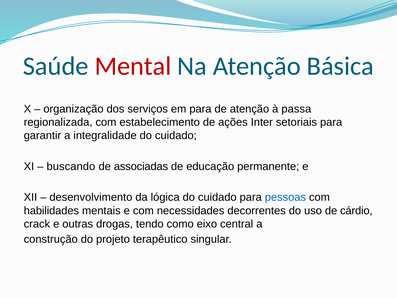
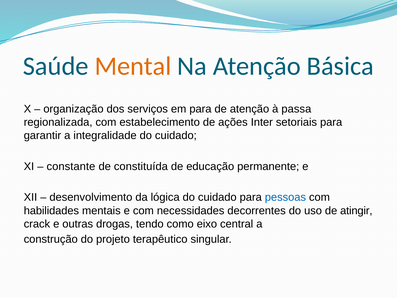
Mental colour: red -> orange (133, 66)
buscando: buscando -> constante (71, 166)
associadas: associadas -> constituída (141, 166)
cárdio: cárdio -> atingir (356, 210)
